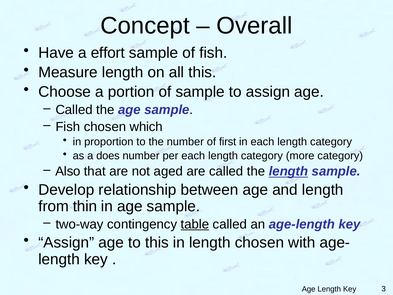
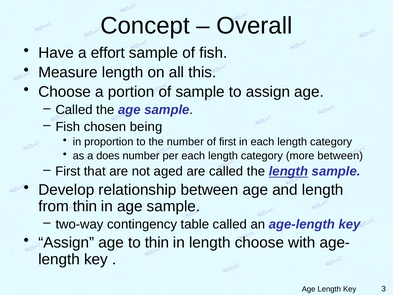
which: which -> being (146, 127)
more category: category -> between (340, 156)
Also: Also -> First (68, 171)
table underline: present -> none (195, 224)
to this: this -> thin (157, 242)
length chosen: chosen -> choose (259, 242)
